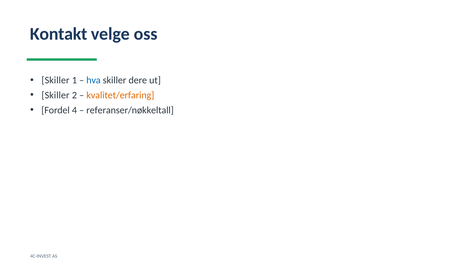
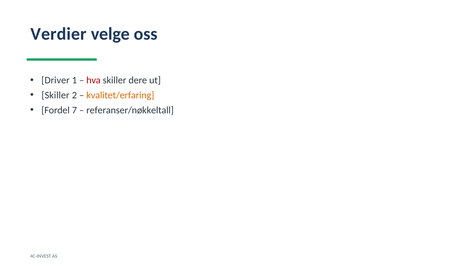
Kontakt: Kontakt -> Verdier (58, 34)
Skiller: Skiller -> Driver (56, 80)
hva colour: blue -> red (94, 80)
4: 4 -> 7 (74, 110)
